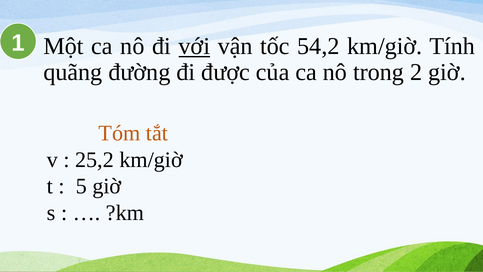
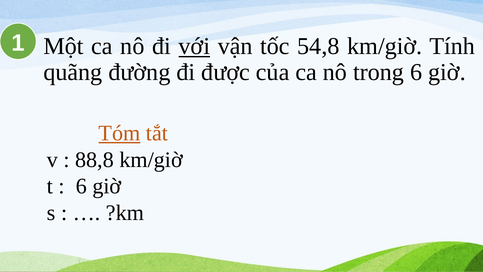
54,2: 54,2 -> 54,8 (318, 46)
trong 2: 2 -> 6 (416, 72)
Tóm underline: none -> present (120, 133)
25,2: 25,2 -> 88,8 (95, 160)
5: 5 -> 6 (81, 186)
